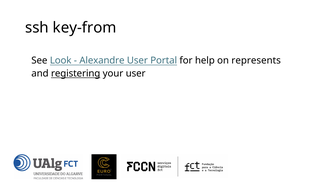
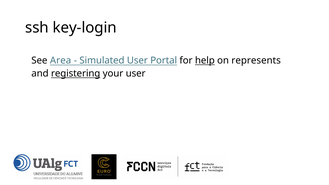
key-from: key-from -> key-login (85, 28)
Look: Look -> Area (61, 61)
Alexandre: Alexandre -> Simulated (102, 61)
help underline: none -> present (205, 61)
